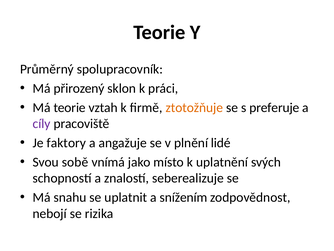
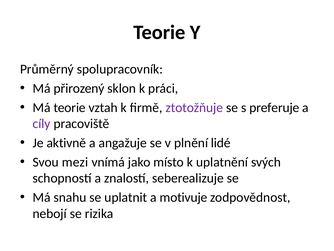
ztotožňuje colour: orange -> purple (194, 107)
faktory: faktory -> aktivně (66, 143)
sobě: sobě -> mezi (75, 162)
snížením: snížením -> motivuje (183, 197)
